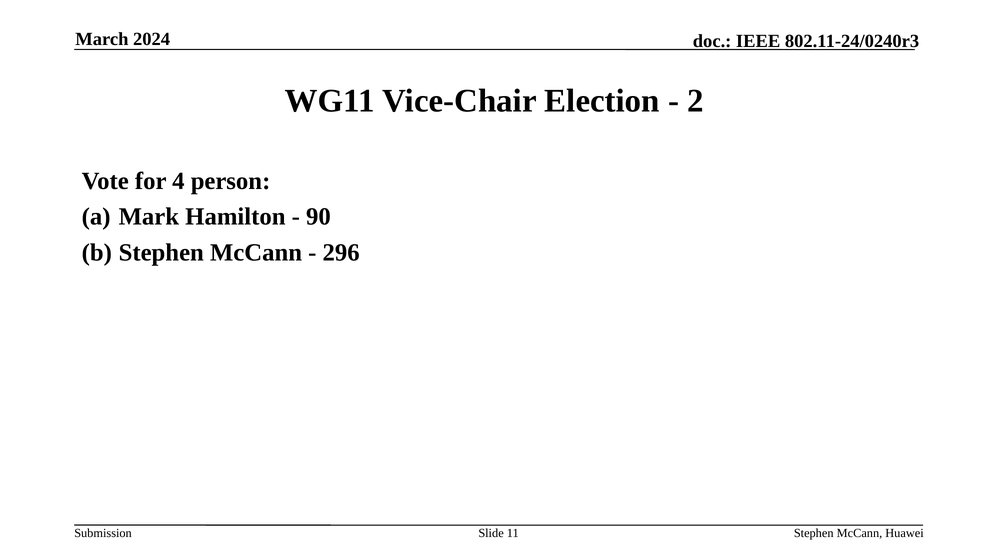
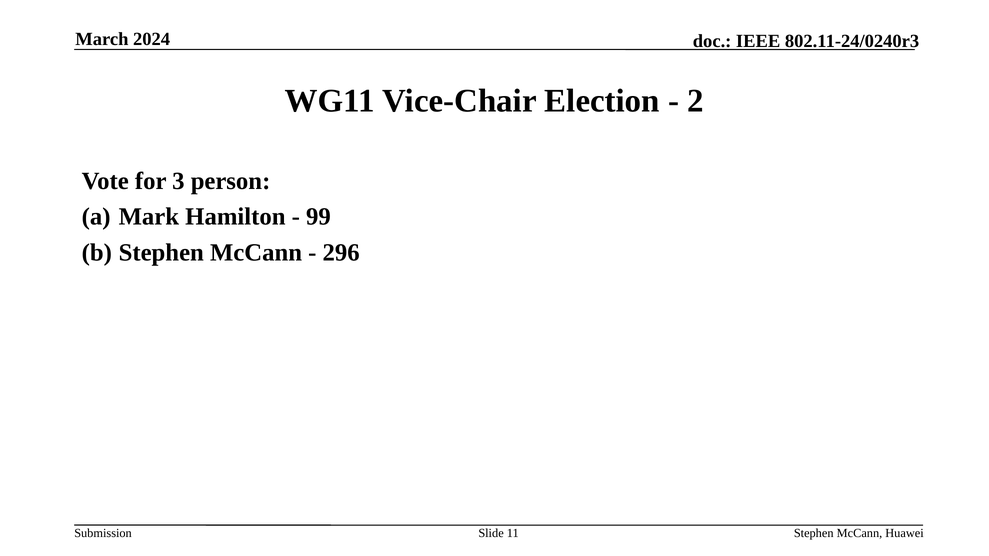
4: 4 -> 3 (178, 181)
90: 90 -> 99 (318, 217)
